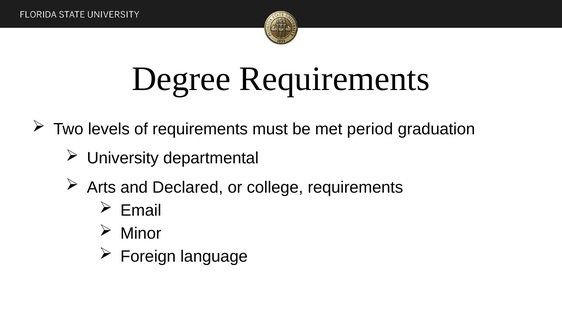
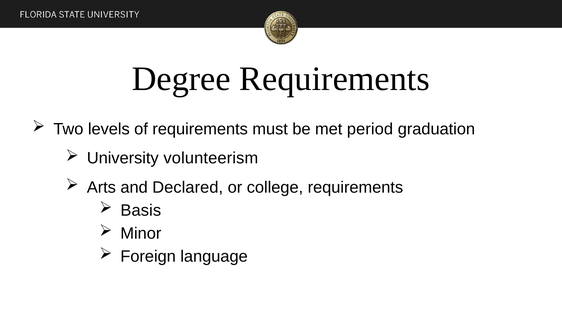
departmental: departmental -> volunteerism (211, 158)
Email: Email -> Basis (141, 211)
